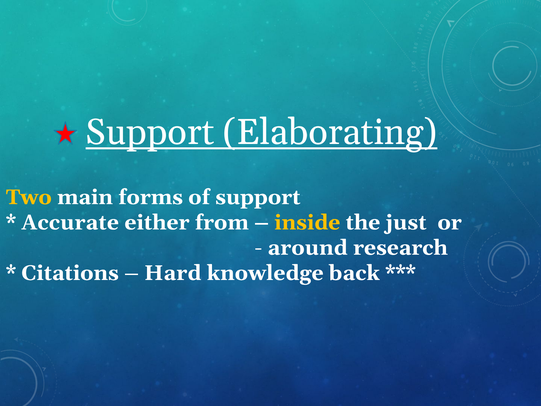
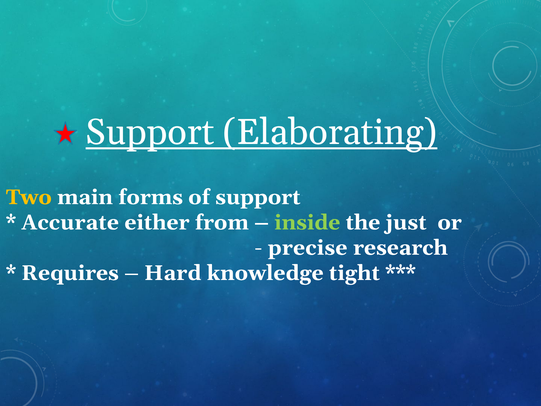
inside colour: yellow -> light green (307, 222)
around: around -> precise (308, 248)
Citations: Citations -> Requires (70, 273)
back: back -> tight (354, 273)
